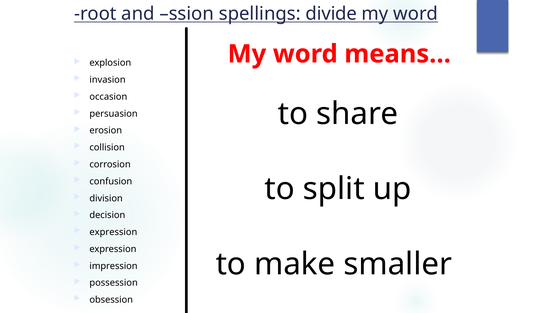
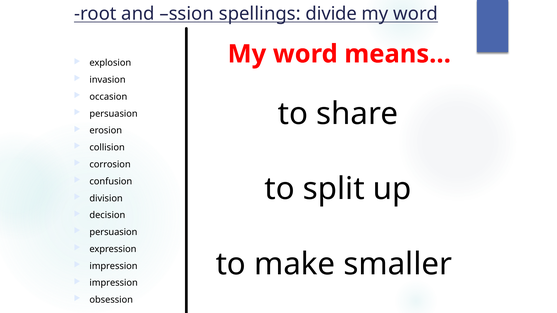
expression: expression -> persuasion (113, 232)
possession: possession -> impression (114, 283)
